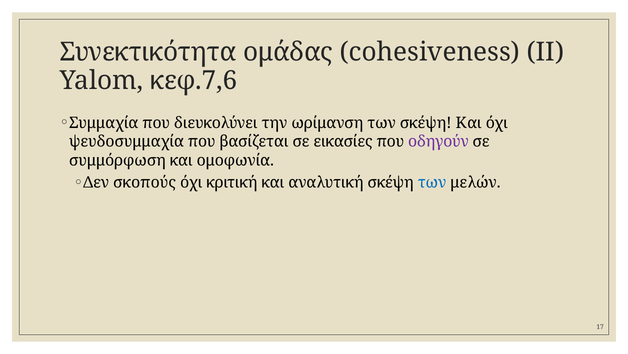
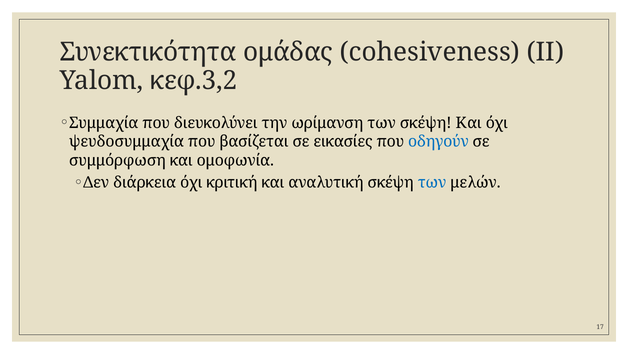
κεφ.7,6: κεφ.7,6 -> κεφ.3,2 (194, 80)
οδηγούν colour: purple -> blue (438, 141)
σκοπούς: σκοπούς -> διάρκεια (145, 182)
